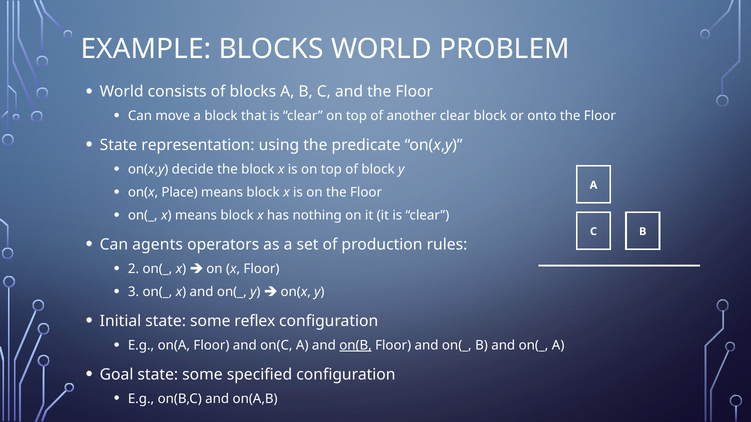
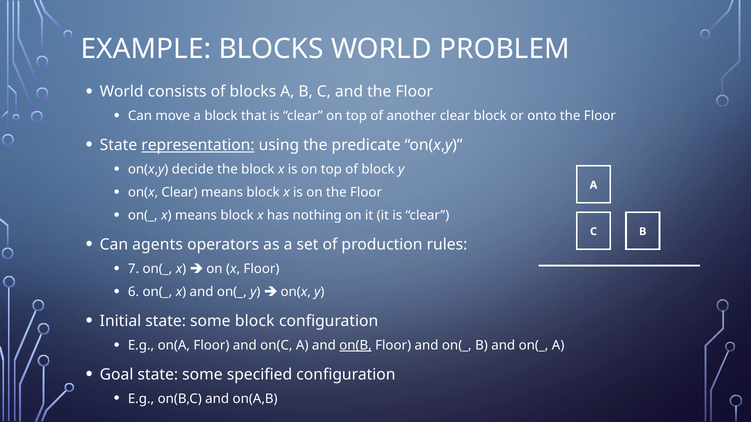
representation underline: none -> present (198, 145)
on(x Place: Place -> Clear (180, 193)
2: 2 -> 7 (133, 269)
3: 3 -> 6 (133, 292)
some reflex: reflex -> block (255, 321)
